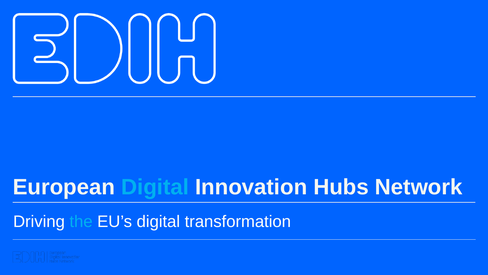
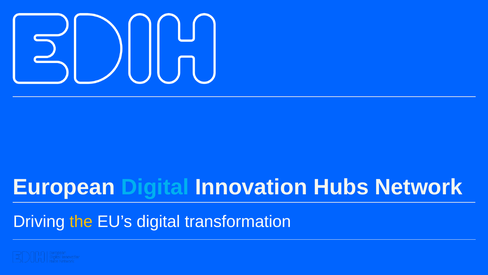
the colour: light blue -> yellow (81, 221)
